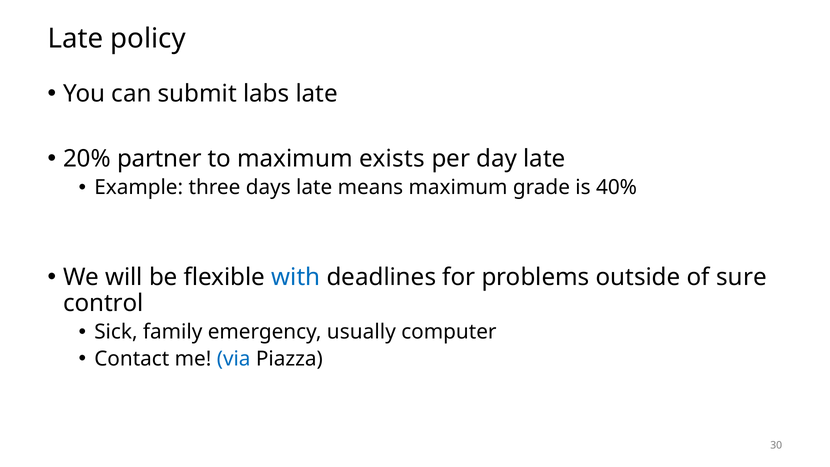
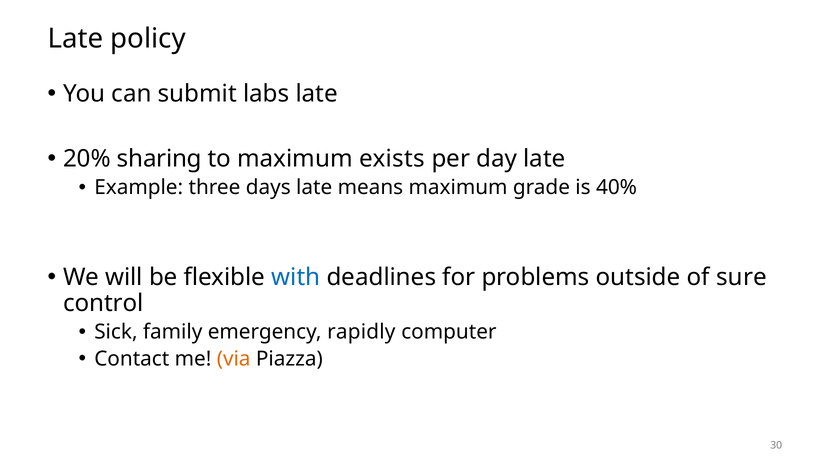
partner: partner -> sharing (159, 159)
usually: usually -> rapidly (361, 332)
via colour: blue -> orange (234, 359)
